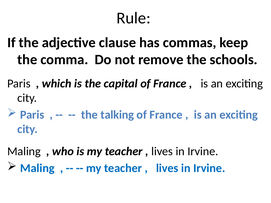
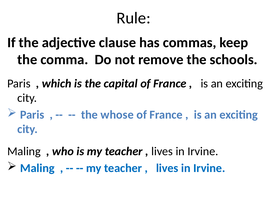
talking: talking -> whose (117, 115)
